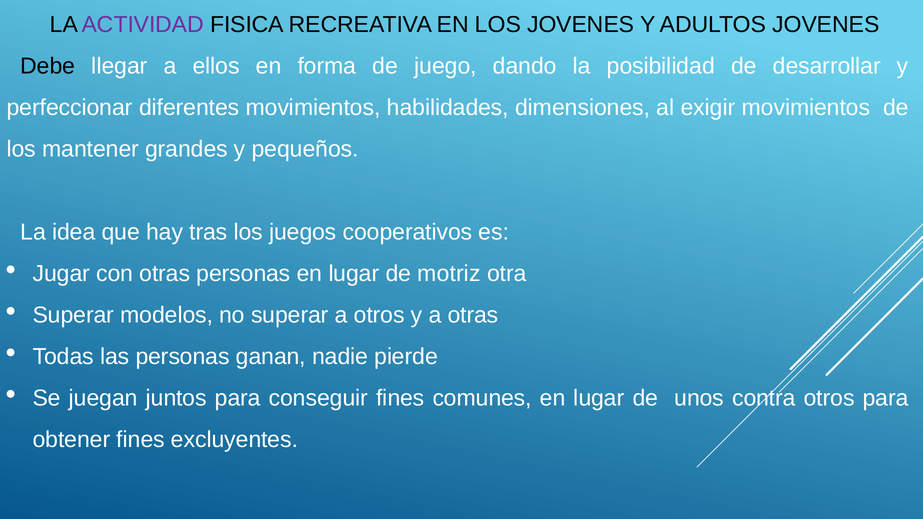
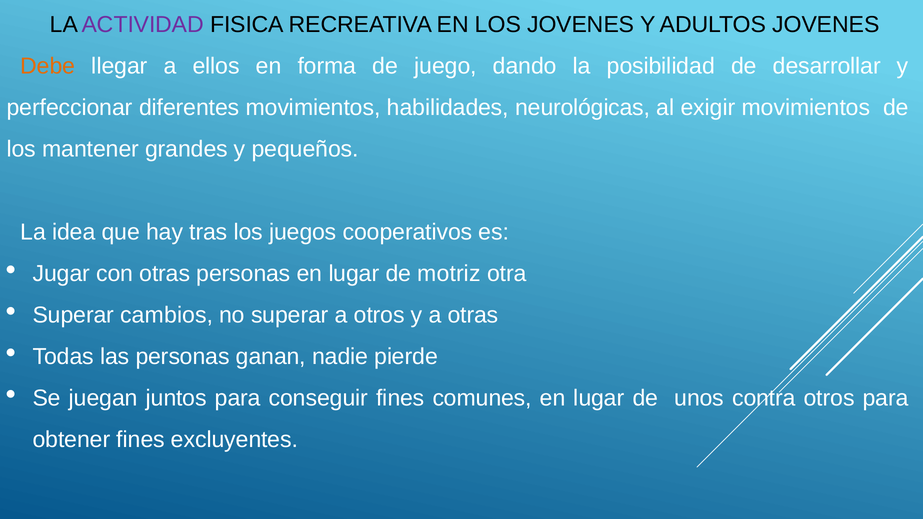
Debe colour: black -> orange (48, 66)
dimensiones: dimensiones -> neurológicas (583, 108)
modelos: modelos -> cambios (167, 315)
